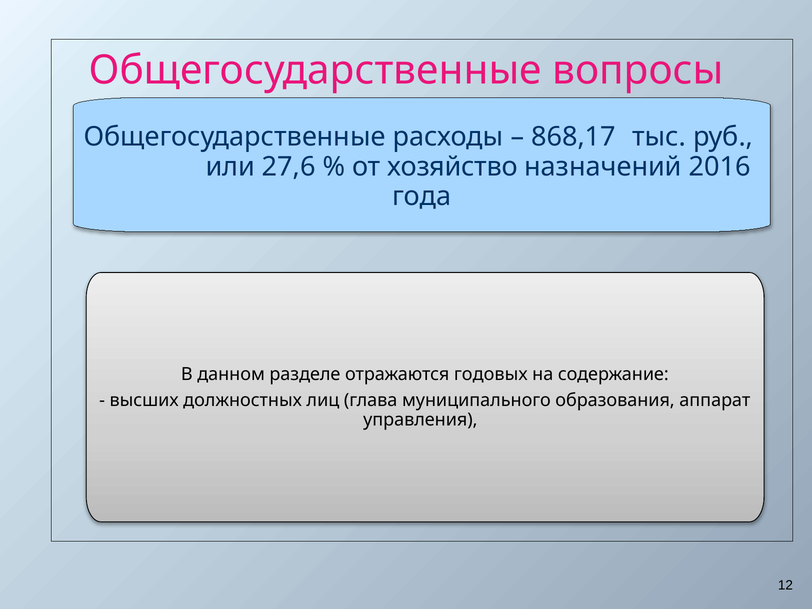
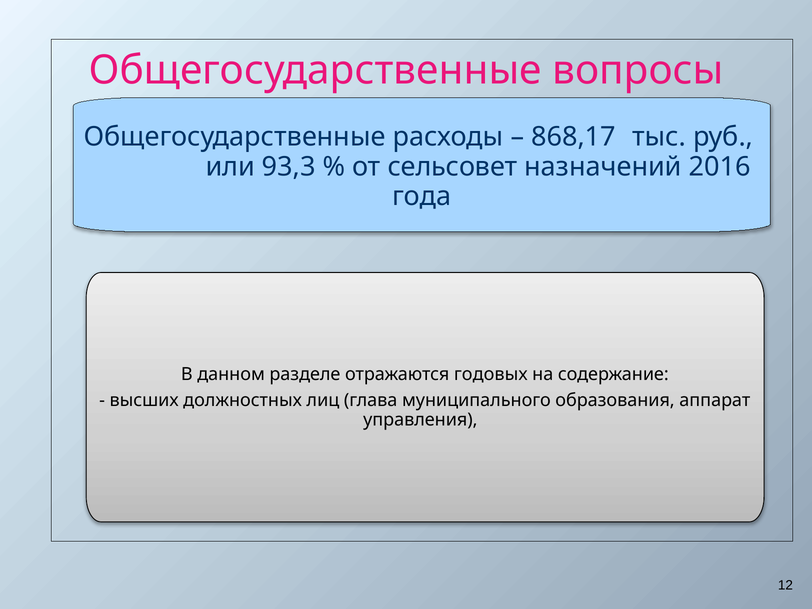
27,6: 27,6 -> 93,3 (289, 167)
хозяйство: хозяйство -> сельсовет (452, 167)
